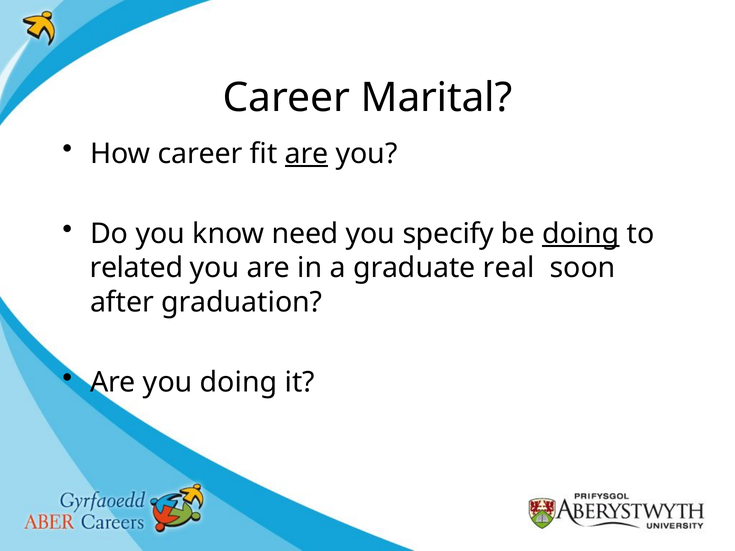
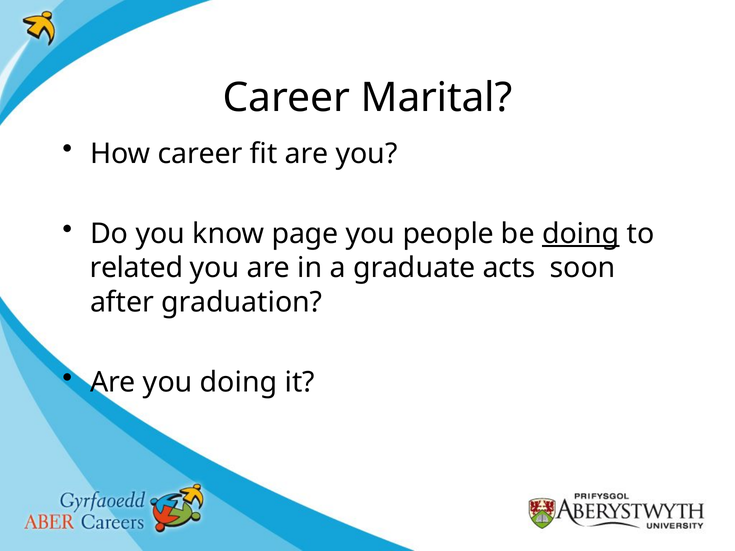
are underline: present -> none (307, 154)
need: need -> page (305, 234)
specify: specify -> people (448, 234)
real: real -> acts (509, 268)
